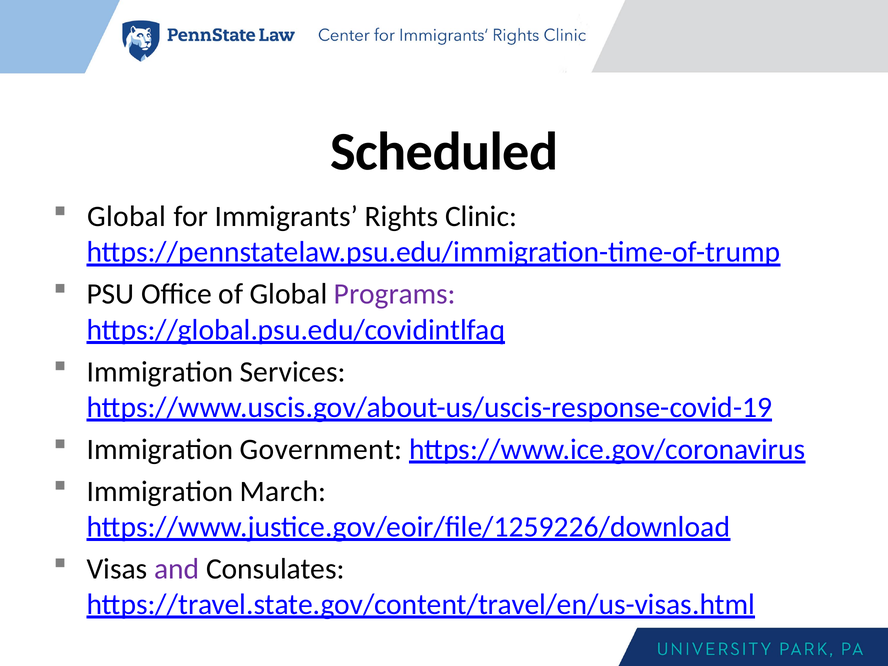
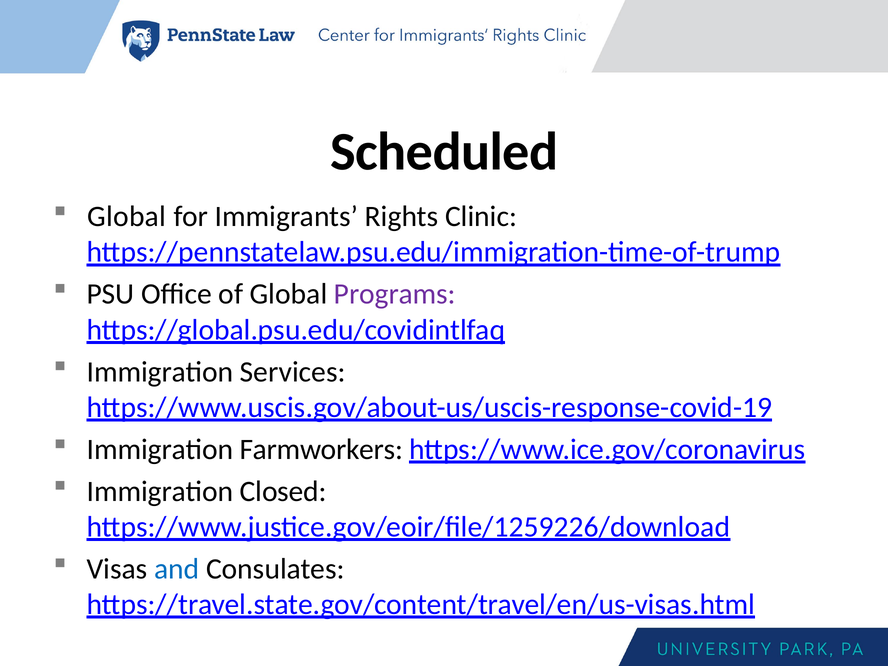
Government: Government -> Farmworkers (321, 449)
March: March -> Closed (283, 491)
and colour: purple -> blue (177, 569)
